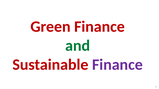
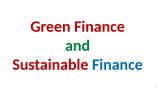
Finance colour: purple -> blue (117, 65)
